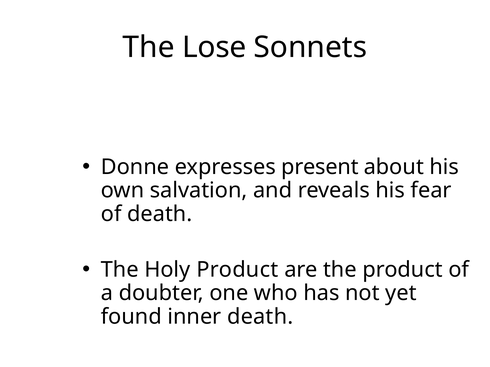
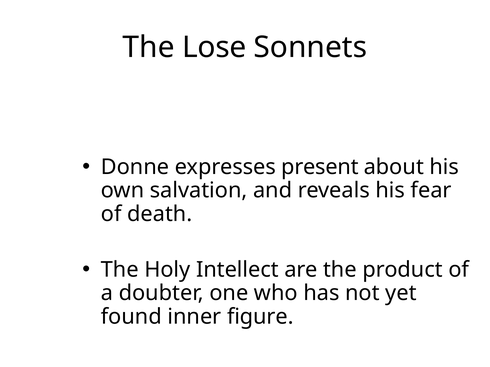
Holy Product: Product -> Intellect (237, 270)
inner death: death -> figure (260, 317)
